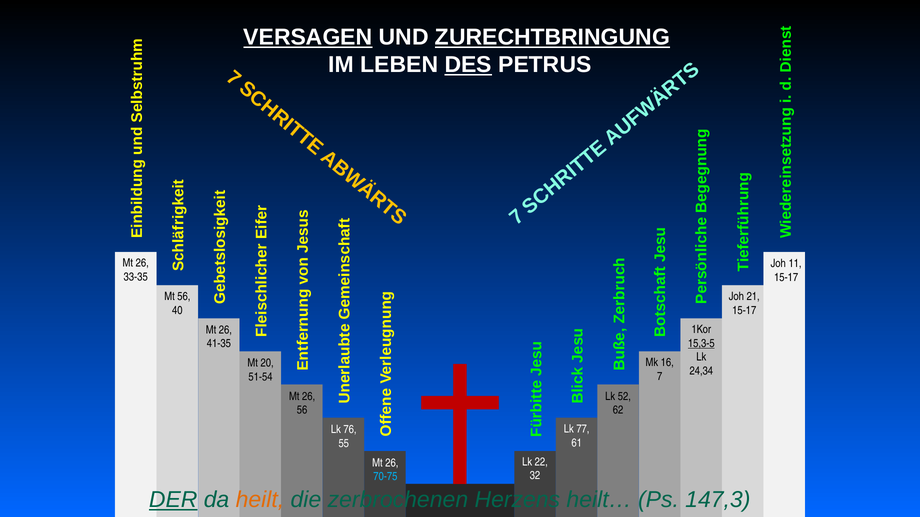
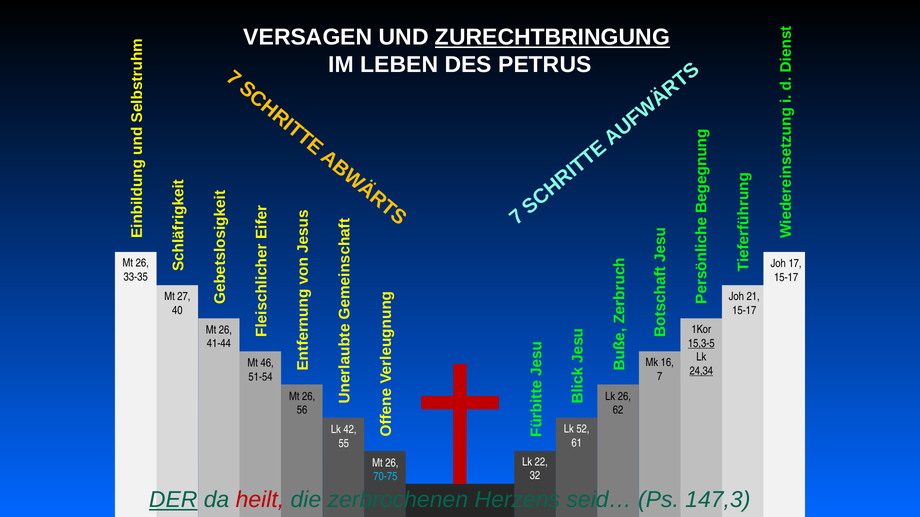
VERSAGEN underline: present -> none (308, 37)
DES underline: present -> none (468, 65)
11: 11 -> 17 (795, 264)
Mt 56: 56 -> 27 (184, 297)
41-35: 41-35 -> 41-44 (219, 344)
20: 20 -> 46 (267, 363)
24,34 underline: none -> present (701, 371)
Lk 52: 52 -> 26 (624, 397)
77: 77 -> 52 (583, 429)
76: 76 -> 42 (350, 430)
heilt colour: orange -> red (260, 500)
heilt…: heilt… -> seid… (599, 500)
